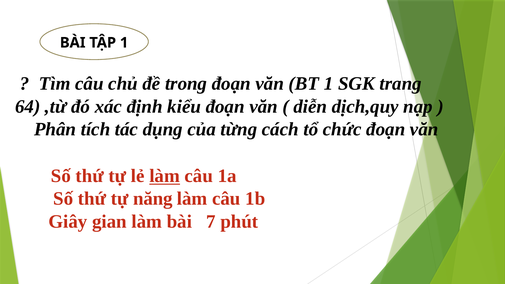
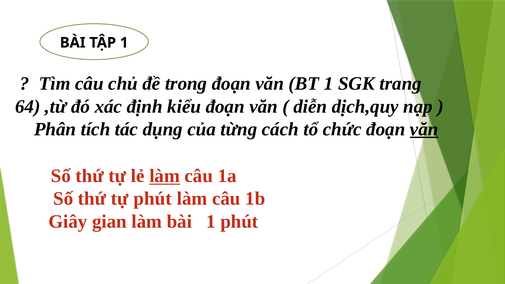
văn underline: none -> present (424, 129)
tự năng: năng -> phút (153, 199)
bài 7: 7 -> 1 (211, 221)
